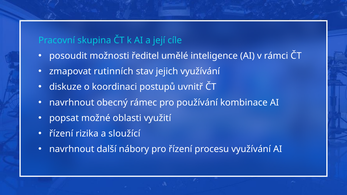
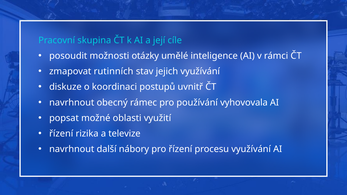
ředitel: ředitel -> otázky (145, 56)
kombinace: kombinace -> vyhovovala (244, 103)
sloužící: sloužící -> televize (124, 134)
